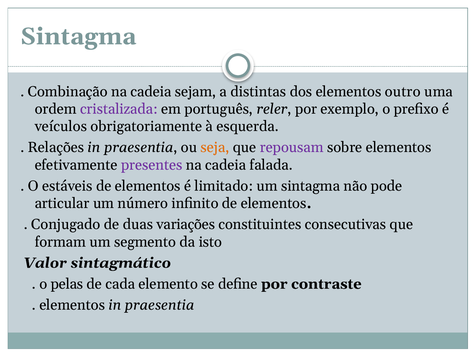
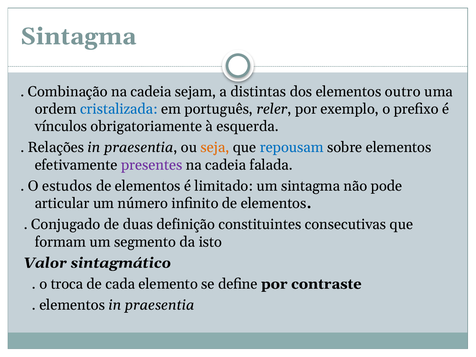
cristalizada colour: purple -> blue (119, 109)
veículos: veículos -> vínculos (61, 126)
repousam colour: purple -> blue (292, 148)
estáveis: estáveis -> estudos (67, 186)
variações: variações -> definição (186, 224)
pelas: pelas -> troca (67, 284)
